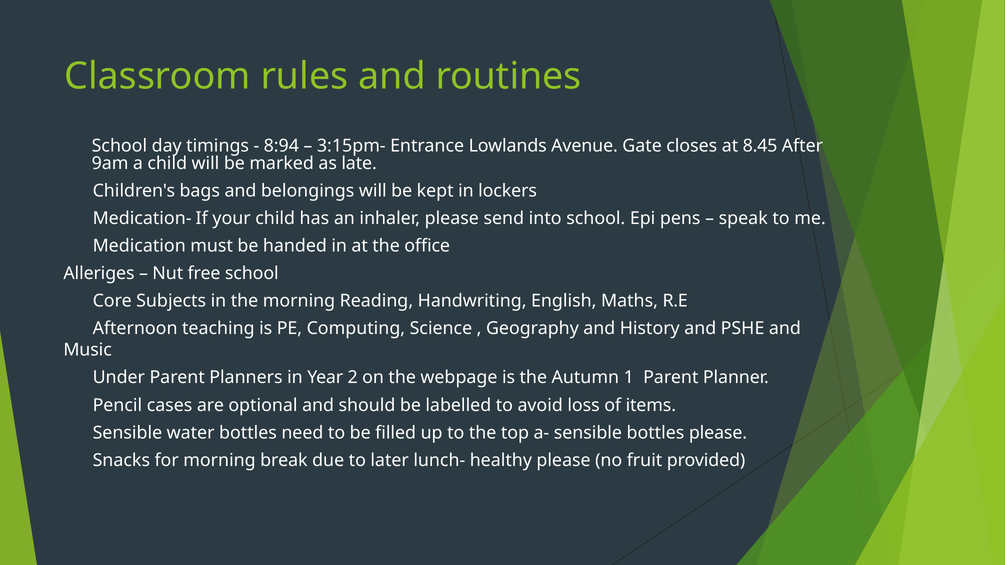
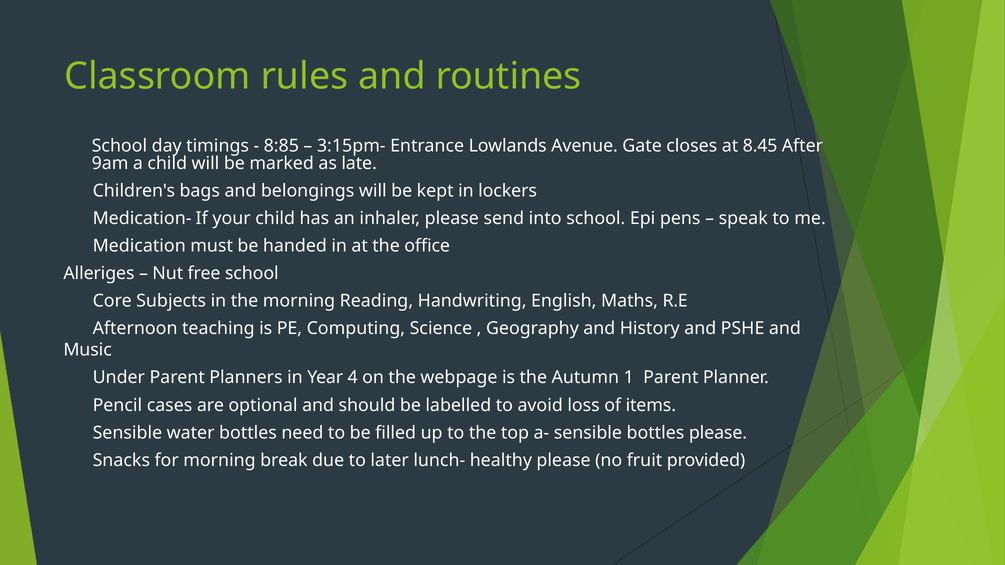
8:94: 8:94 -> 8:85 (281, 146)
2: 2 -> 4 (353, 378)
